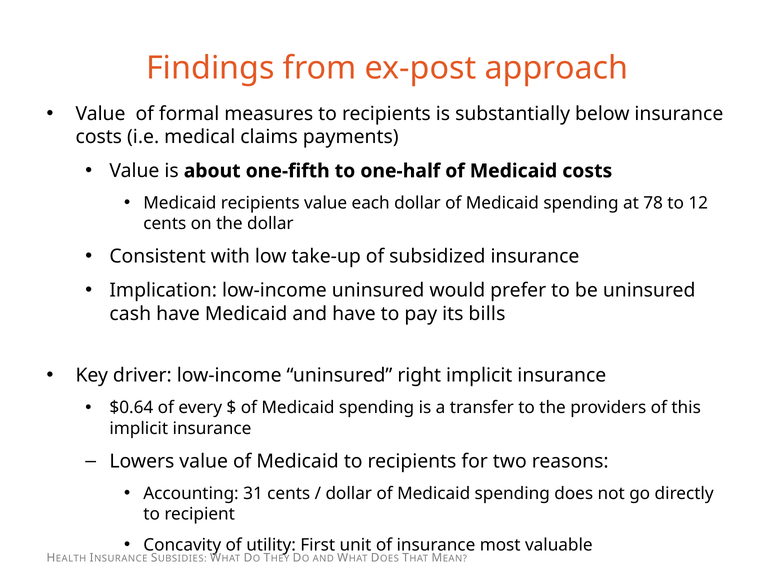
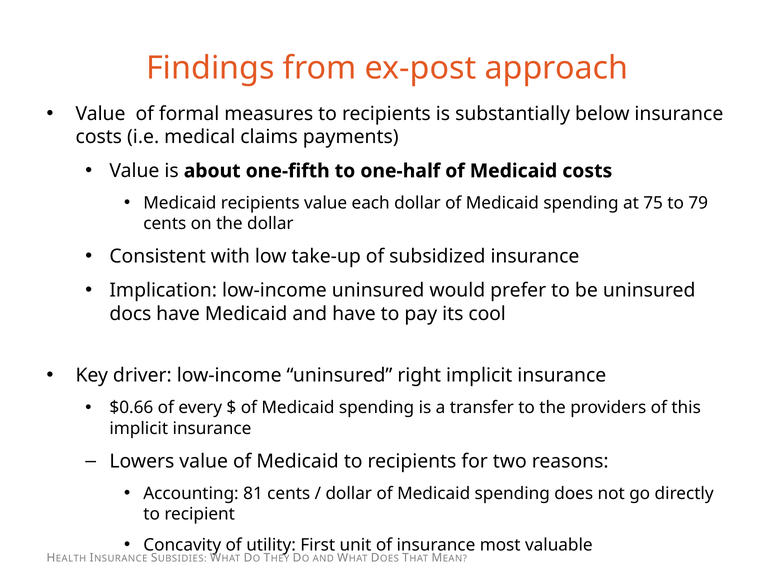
78: 78 -> 75 (653, 203)
12: 12 -> 79 (698, 203)
cash: cash -> docs (130, 314)
bills: bills -> cool (487, 314)
$0.64: $0.64 -> $0.66 (131, 408)
31: 31 -> 81 (253, 494)
